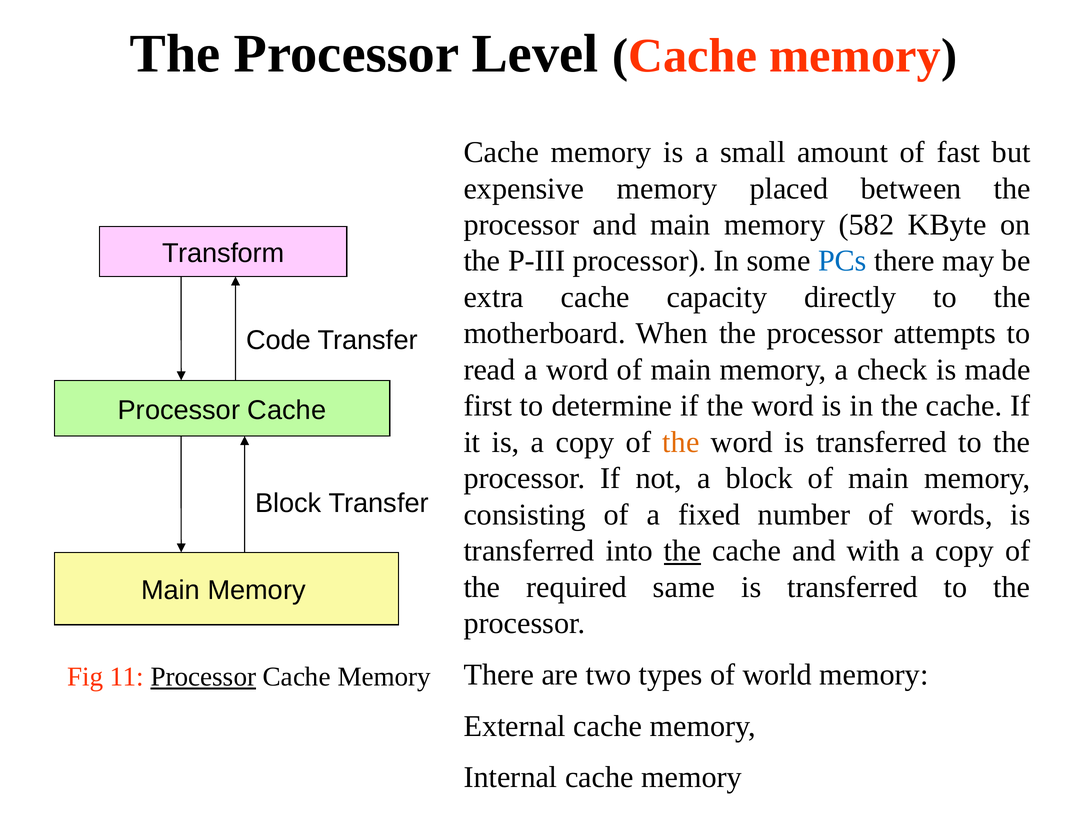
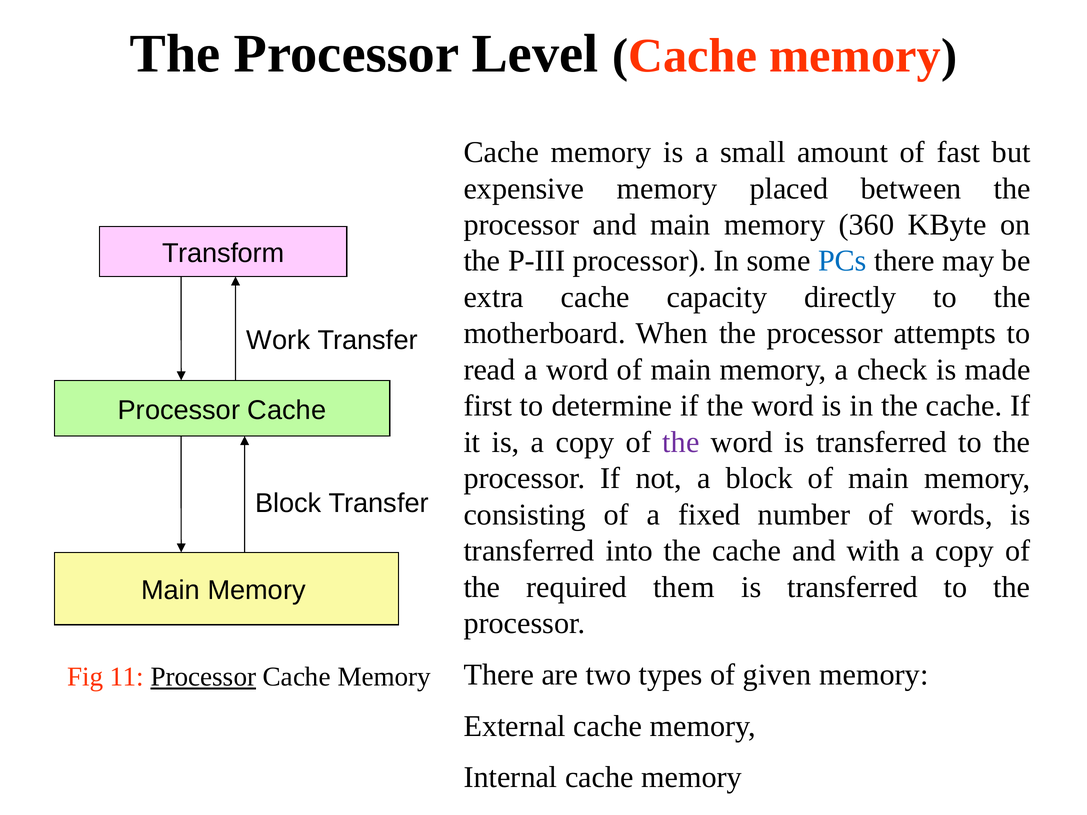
582: 582 -> 360 (866, 225)
Code: Code -> Work (278, 341)
the colour: orange -> purple (681, 442)
the underline: present -> none (682, 551)
same: same -> them (684, 587)
world: world -> given (777, 675)
